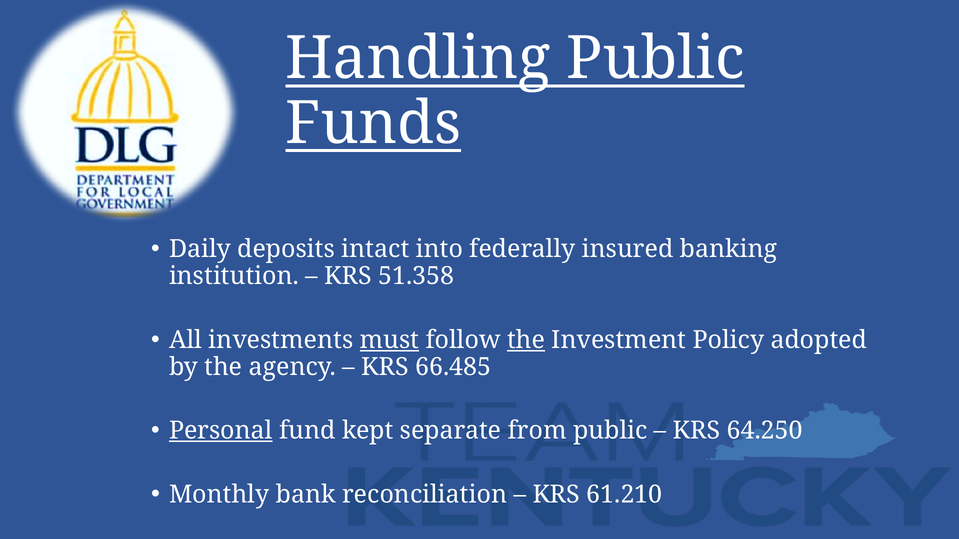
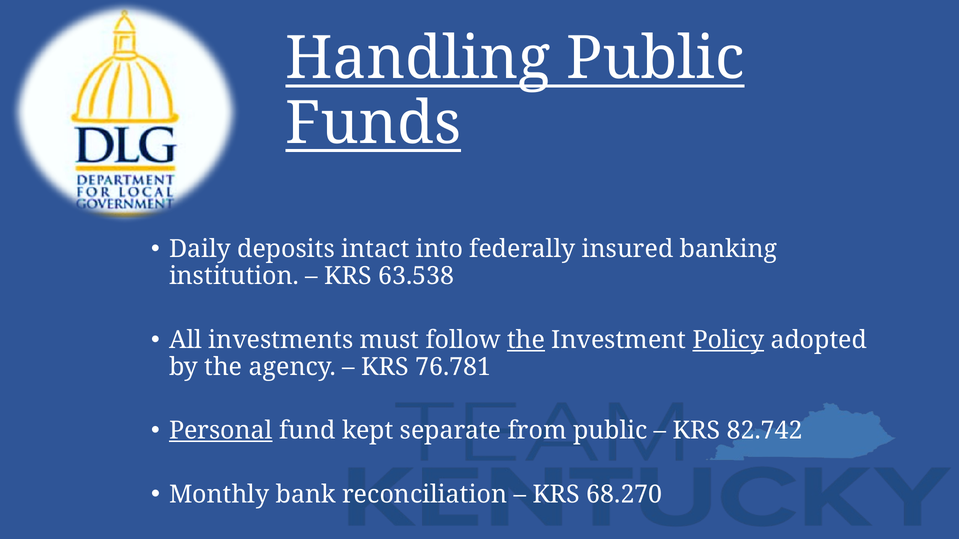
51.358: 51.358 -> 63.538 (416, 276)
must underline: present -> none (389, 340)
Policy underline: none -> present (728, 340)
66.485: 66.485 -> 76.781 (453, 367)
64.250: 64.250 -> 82.742 (765, 431)
61.210: 61.210 -> 68.270 (624, 495)
